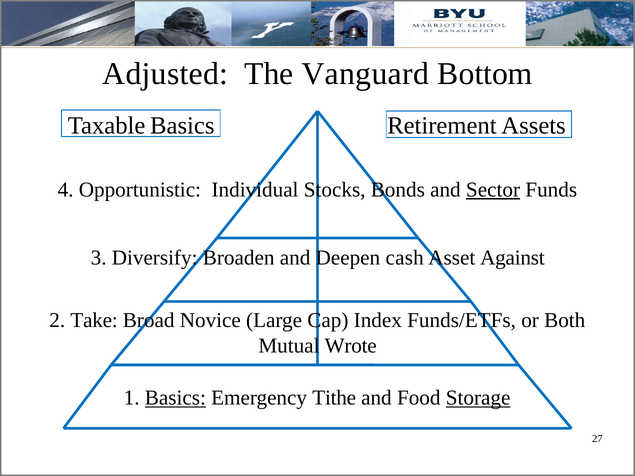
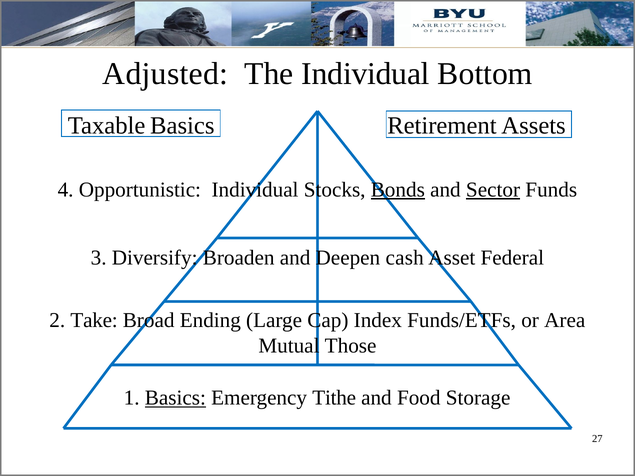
The Vanguard: Vanguard -> Individual (366, 74)
Bonds underline: none -> present (398, 190)
Against: Against -> Federal (512, 258)
Novice: Novice -> Ending (210, 320)
Both: Both -> Area (565, 320)
Wrote: Wrote -> Those (351, 346)
Storage underline: present -> none (478, 398)
